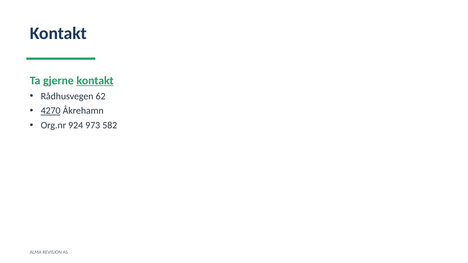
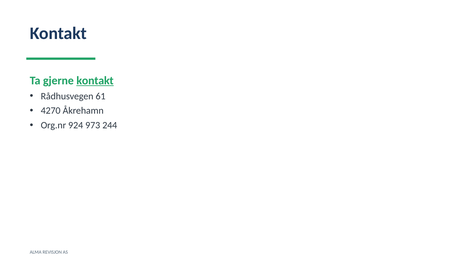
62: 62 -> 61 (101, 96)
4270 underline: present -> none (51, 111)
582: 582 -> 244 (110, 126)
